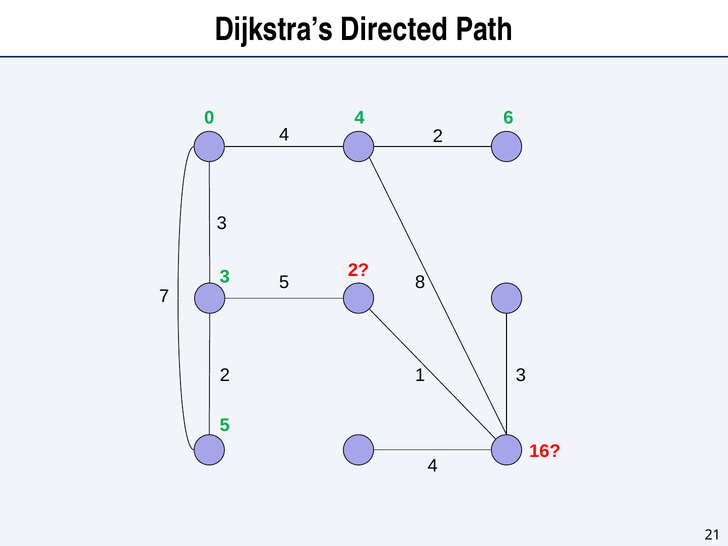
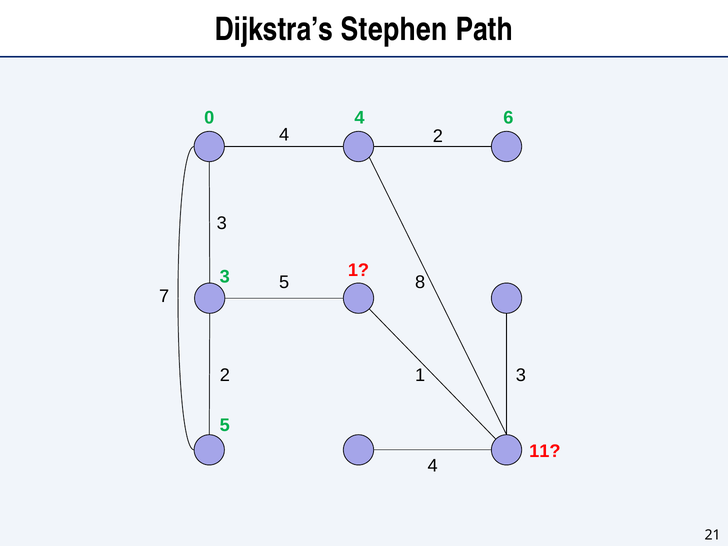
Directed: Directed -> Stephen (394, 30)
2: 2 -> 1 (358, 270)
16: 16 -> 11 (545, 451)
